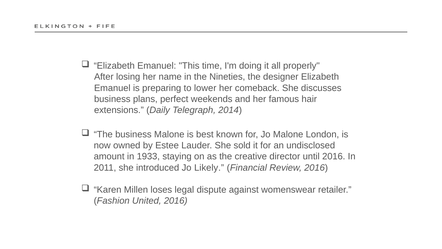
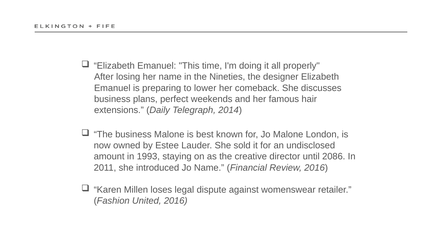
1933: 1933 -> 1993 (148, 156)
until 2016: 2016 -> 2086 (334, 156)
Jo Likely: Likely -> Name (209, 167)
